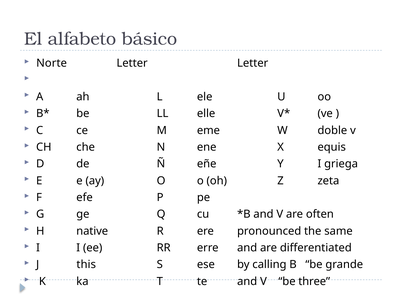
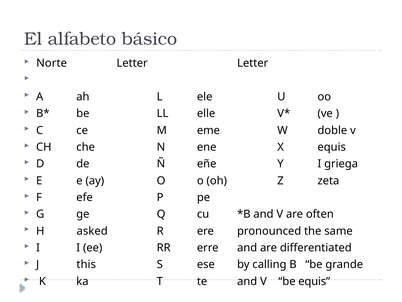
native: native -> asked (92, 231)
be three: three -> equis (314, 281)
